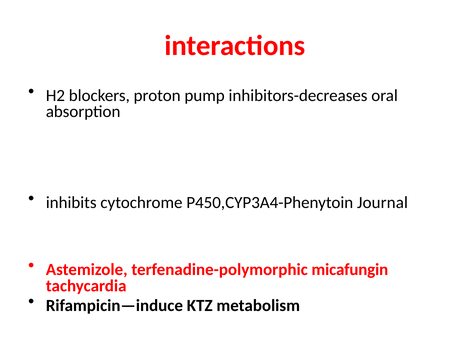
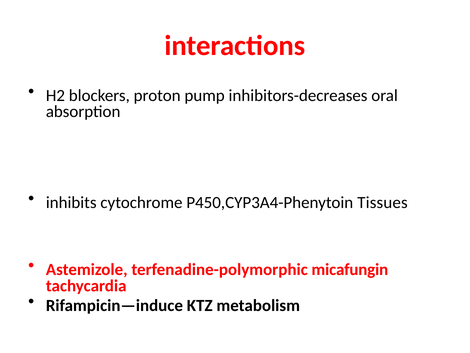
Journal: Journal -> Tissues (382, 202)
